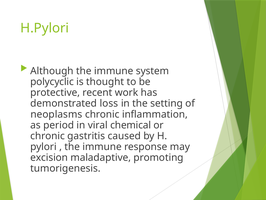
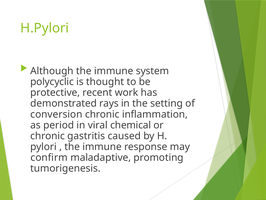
loss: loss -> rays (109, 103)
neoplasms: neoplasms -> conversion (56, 114)
excision: excision -> confirm (49, 157)
